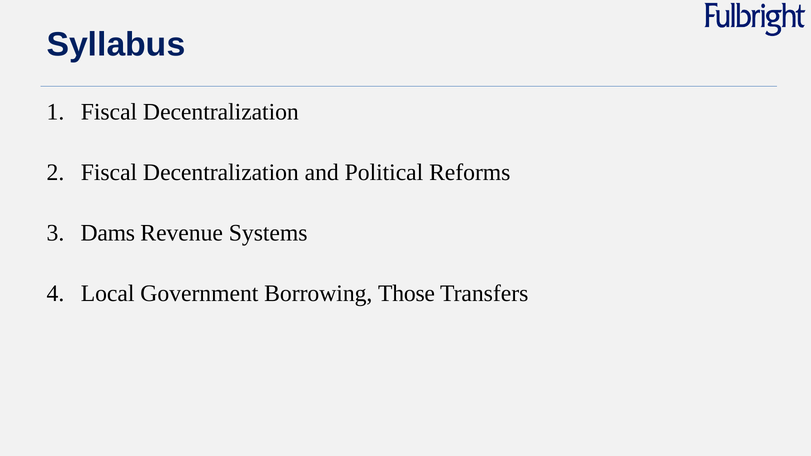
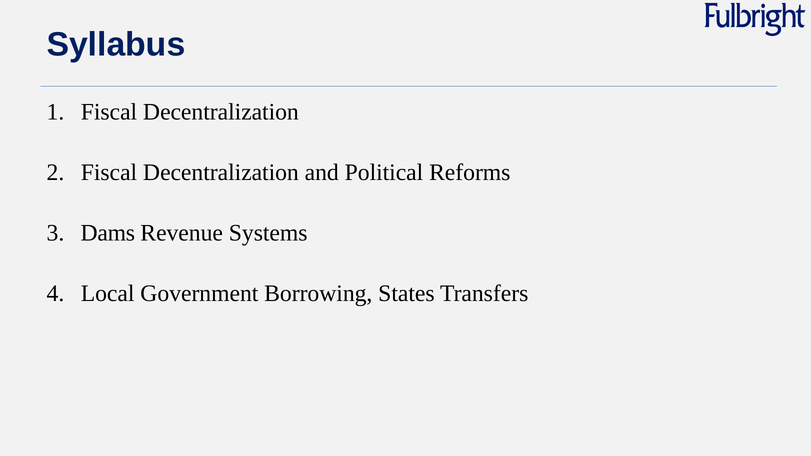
Those: Those -> States (406, 293)
